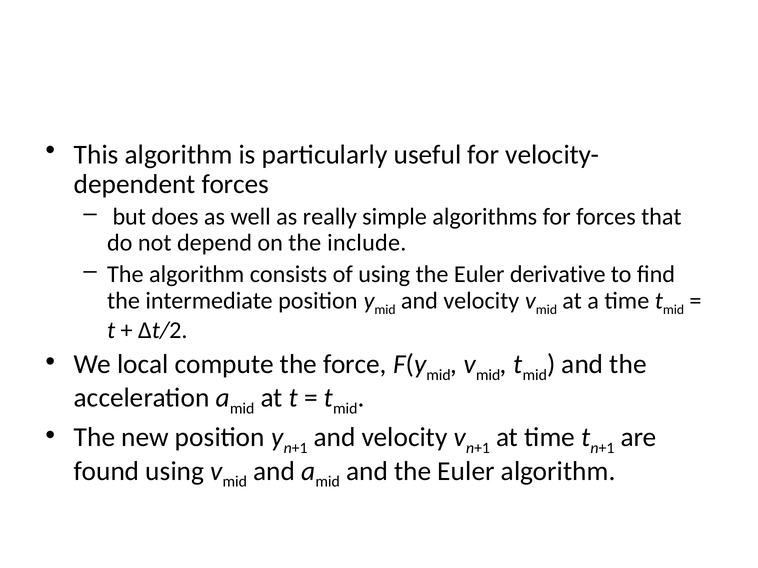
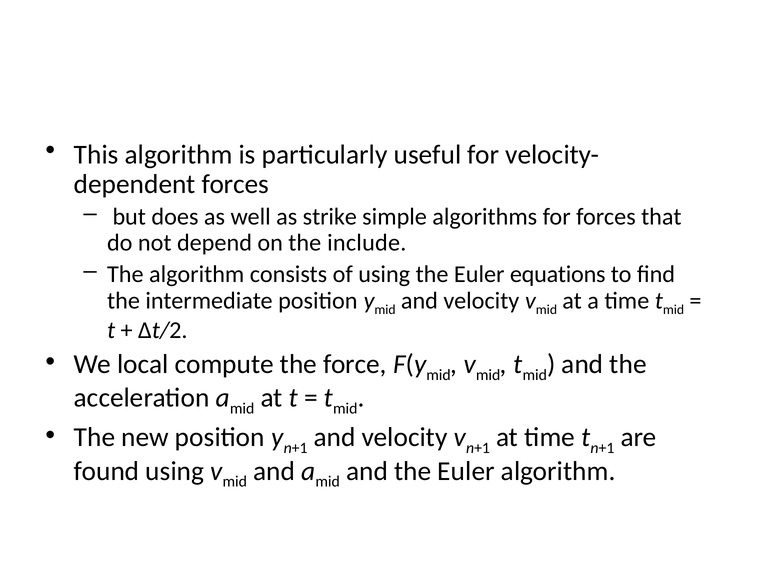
really: really -> strike (330, 217)
derivative: derivative -> equations (558, 275)
